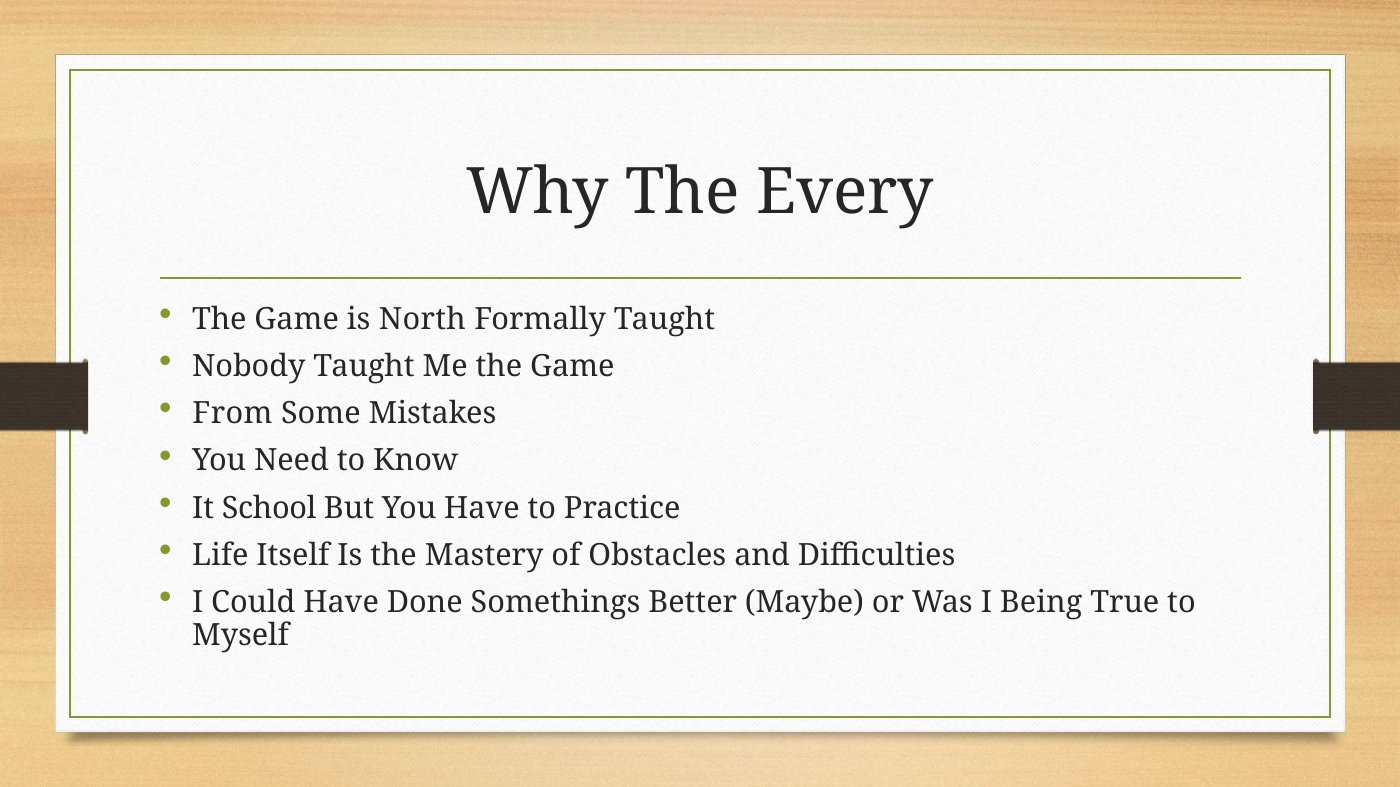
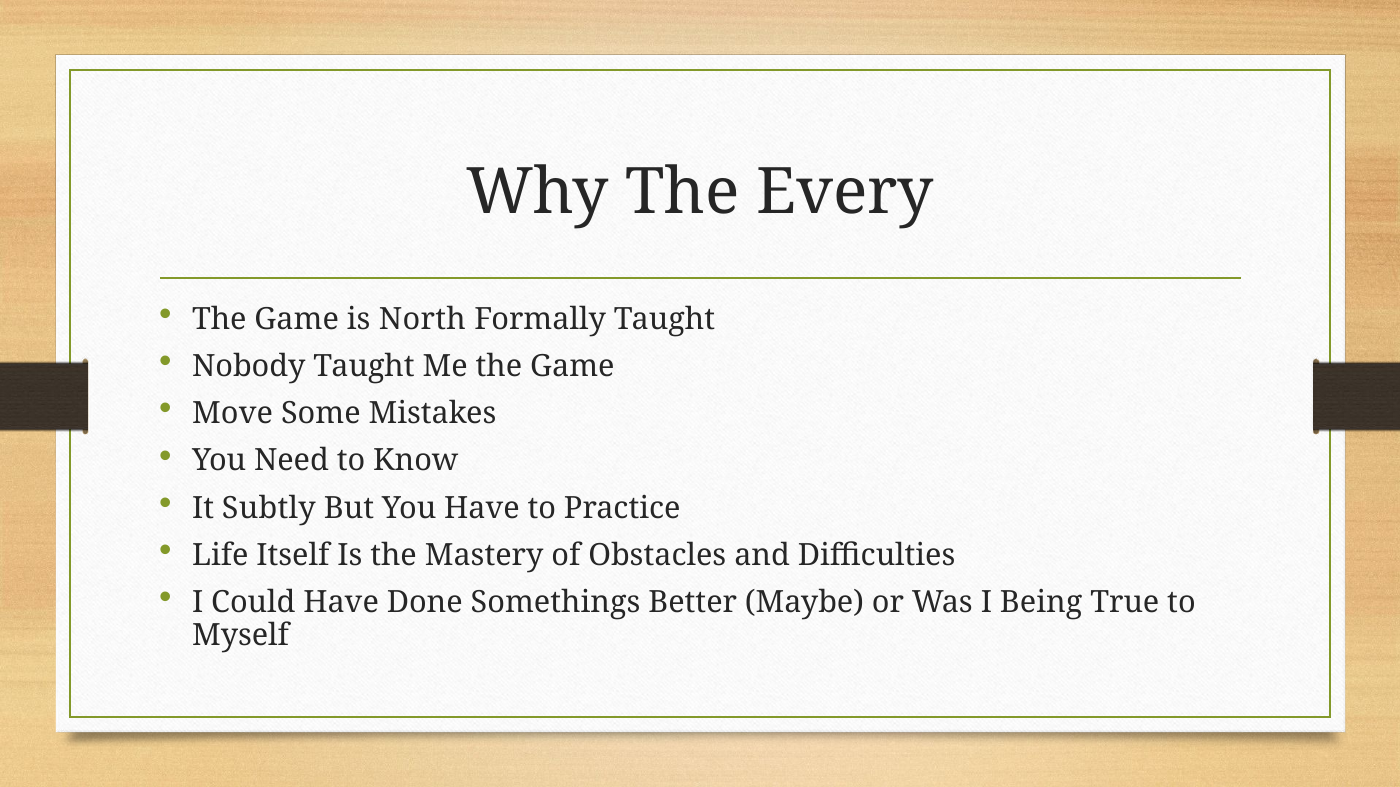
From: From -> Move (233, 414)
School: School -> Subtly (269, 508)
